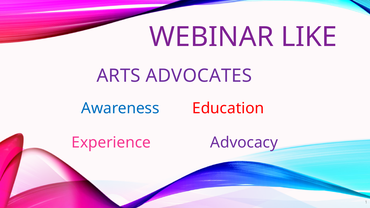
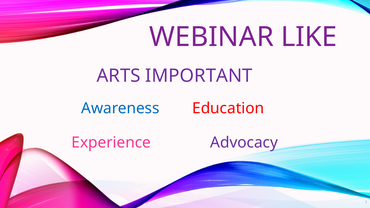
ADVOCATES: ADVOCATES -> IMPORTANT (199, 76)
